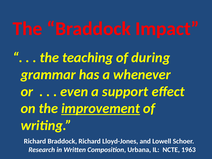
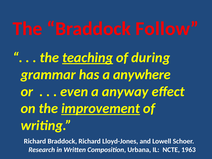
Impact: Impact -> Follow (167, 29)
teaching underline: none -> present (88, 58)
whenever: whenever -> anywhere (142, 75)
support: support -> anyway (125, 92)
